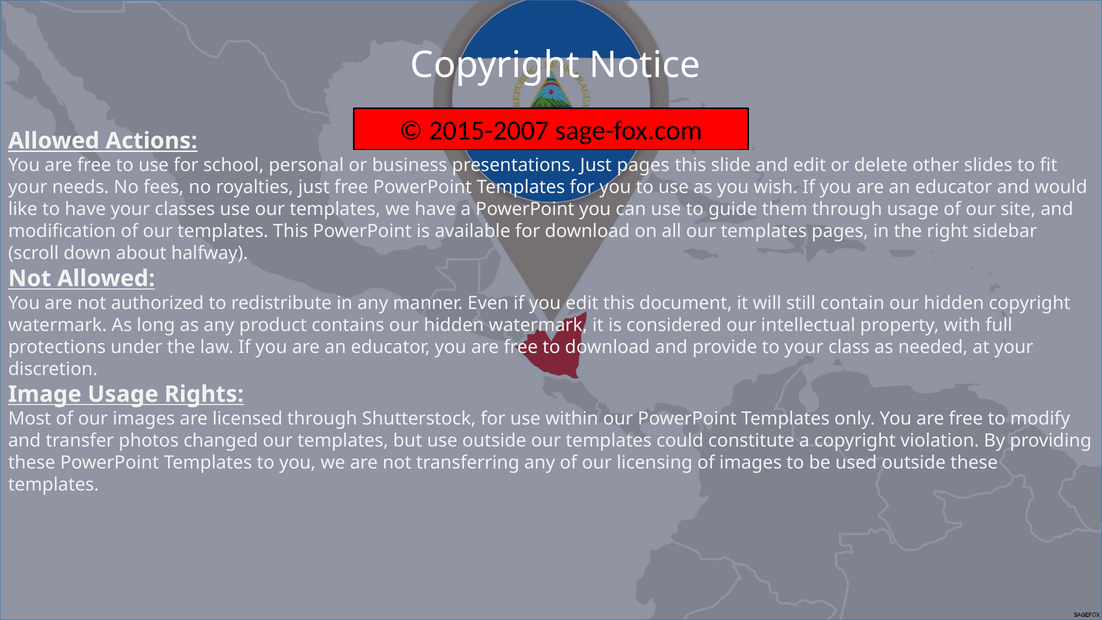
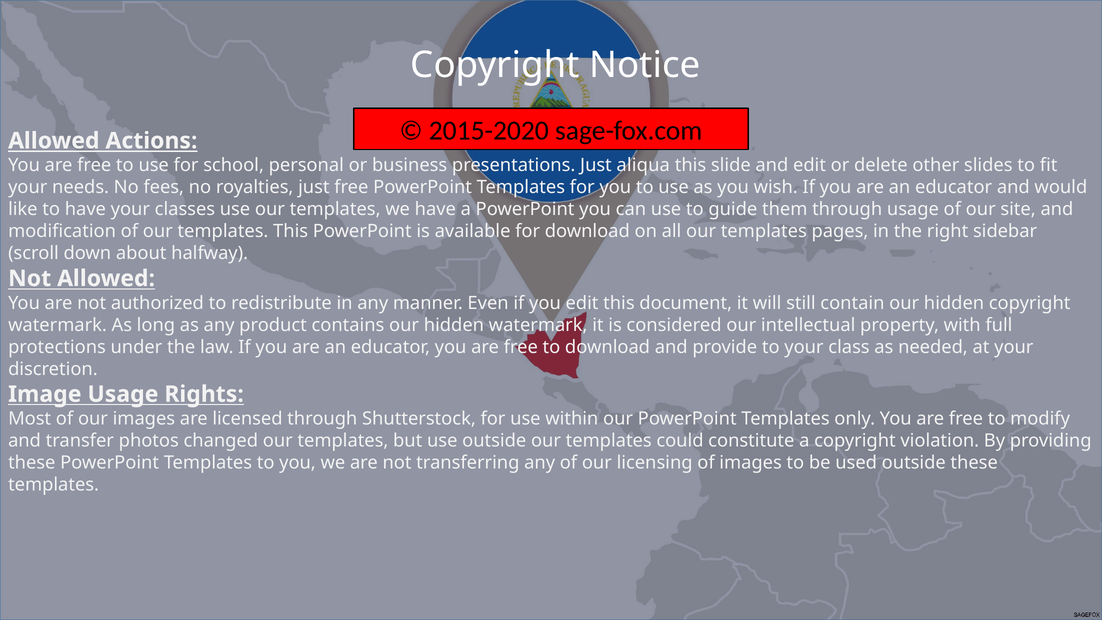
2015-2007: 2015-2007 -> 2015-2020 (489, 131)
Just pages: pages -> aliqua (643, 165)
